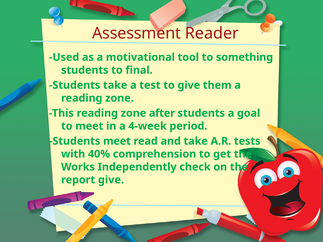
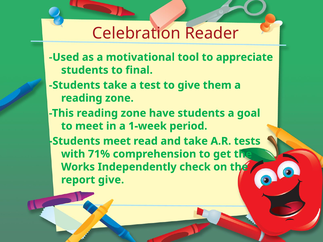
Assessment: Assessment -> Celebration (136, 33)
something: something -> appreciate (245, 57)
after: after -> have (162, 113)
4-week: 4-week -> 1-week (148, 126)
40%: 40% -> 71% (99, 154)
